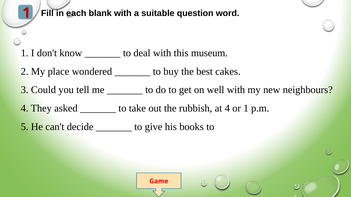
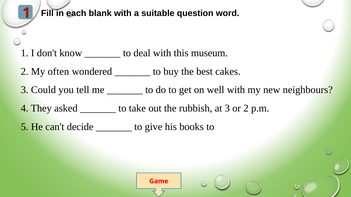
place: place -> often (58, 72)
at 4: 4 -> 3 (227, 109)
or 1: 1 -> 2 (246, 109)
